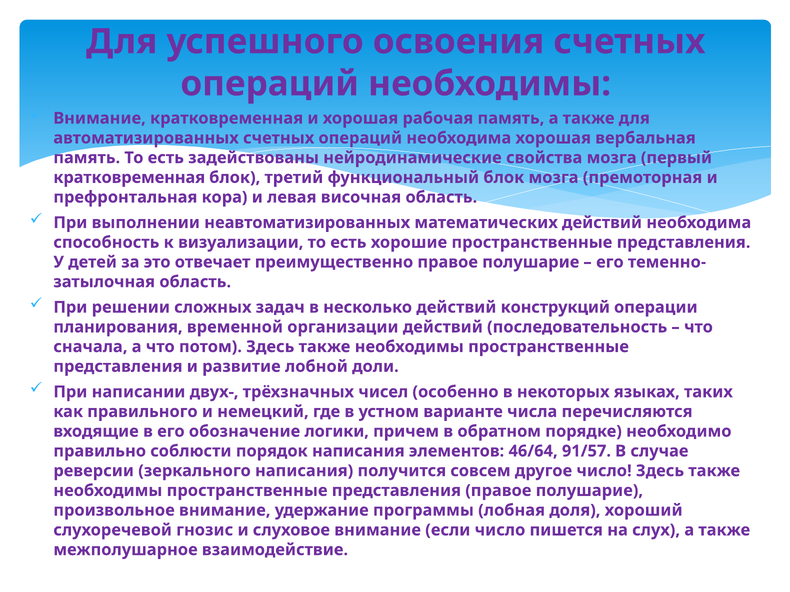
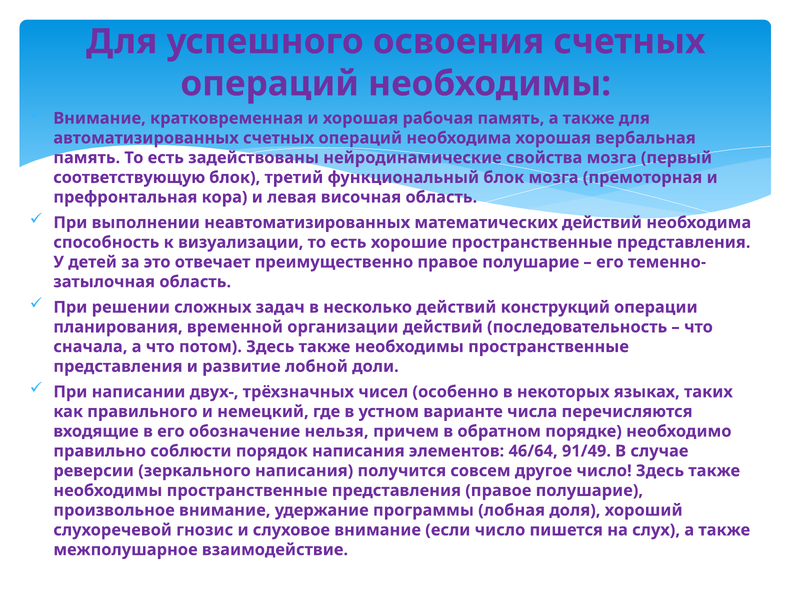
кратковременная: кратковременная -> соответствующую (129, 178)
логики: логики -> нельзя (337, 432)
91/57: 91/57 -> 91/49 (586, 451)
